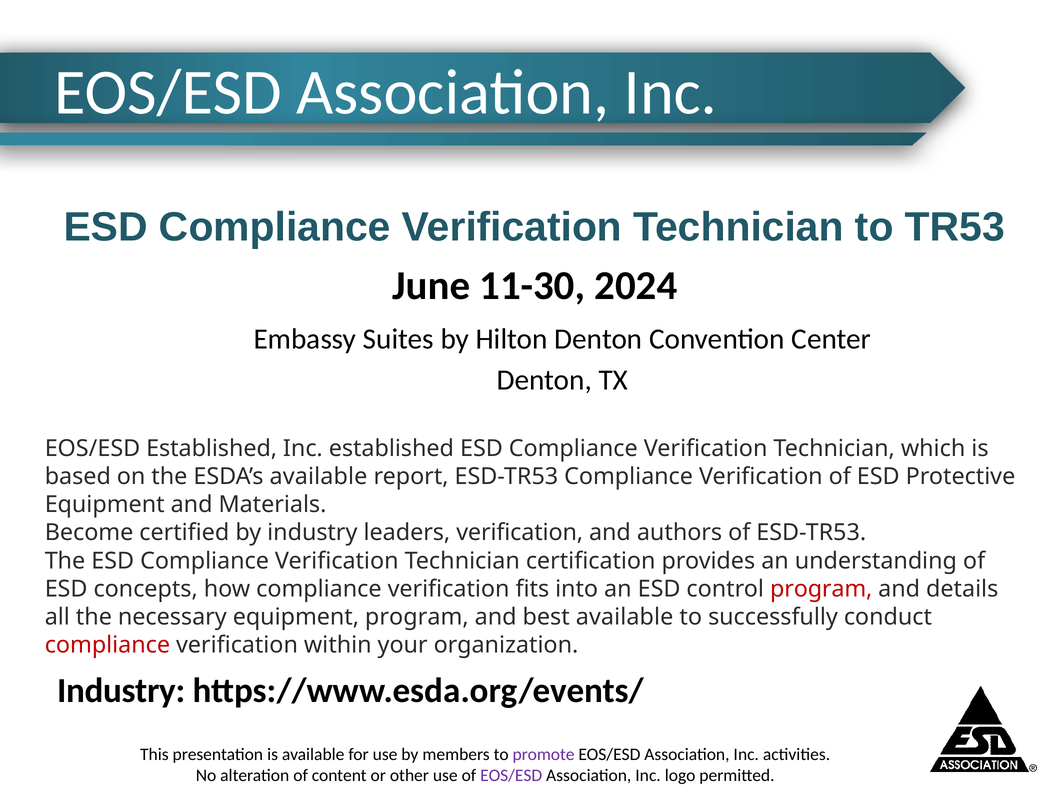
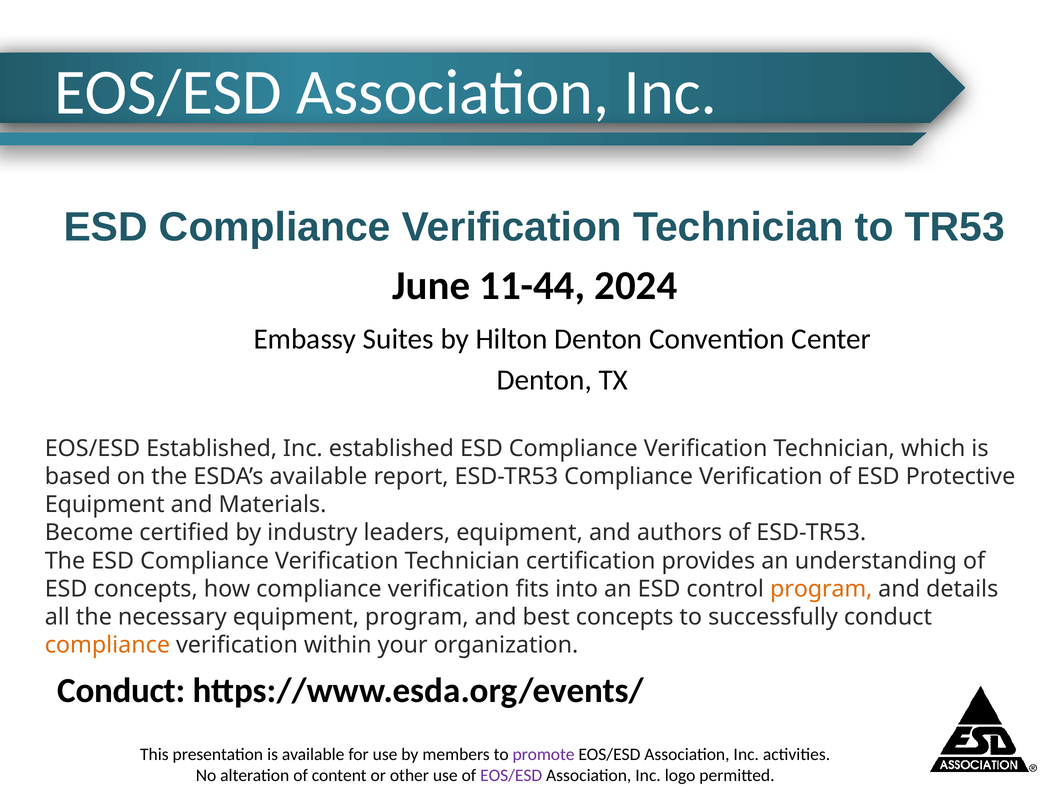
11-30: 11-30 -> 11-44 (532, 286)
leaders verification: verification -> equipment (520, 533)
program colour: red -> orange (821, 589)
best available: available -> concepts (625, 617)
compliance colour: red -> orange (107, 645)
Industry: Industry -> Conduct (121, 691)
